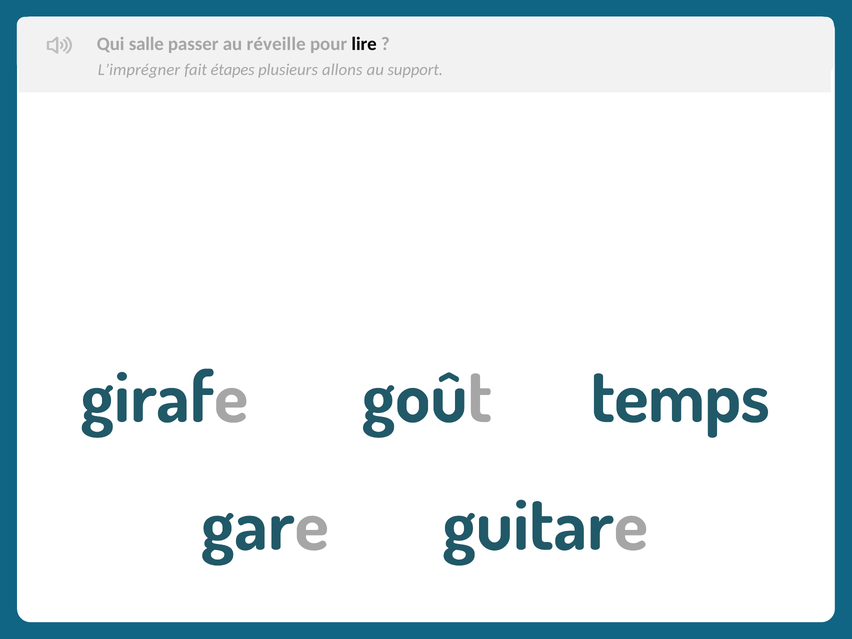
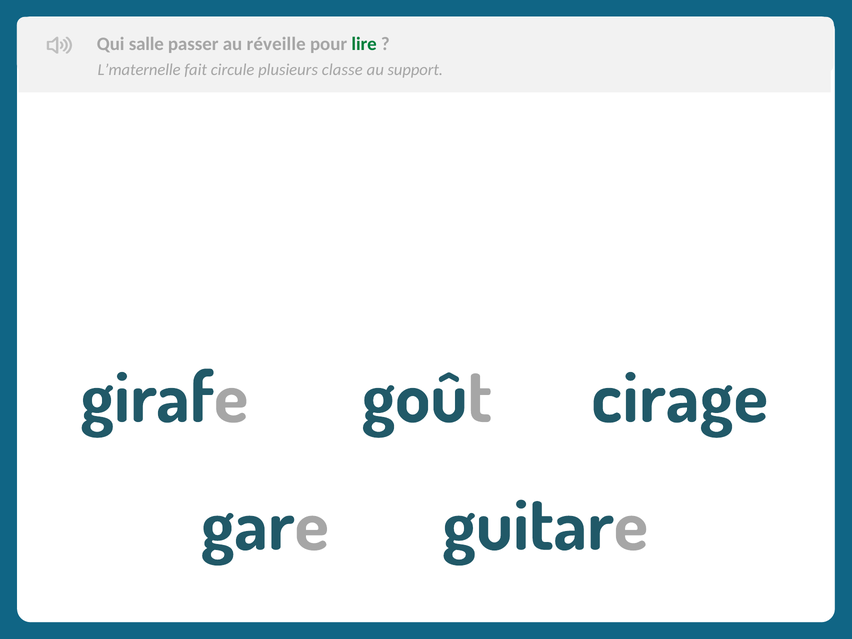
lire colour: black -> green (364, 44)
L’imprégner: L’imprégner -> L’maternelle (139, 70)
étapes: étapes -> circule (233, 70)
plusieurs allons: allons -> classe (342, 70)
temps: temps -> cirage (680, 399)
